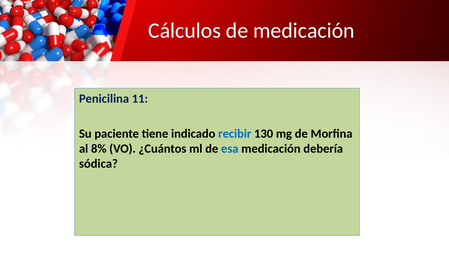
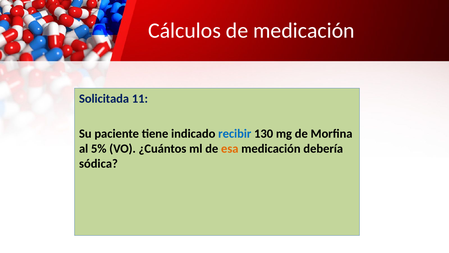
Penicilina: Penicilina -> Solicitada (104, 99)
8%: 8% -> 5% (99, 148)
esa colour: blue -> orange (230, 148)
